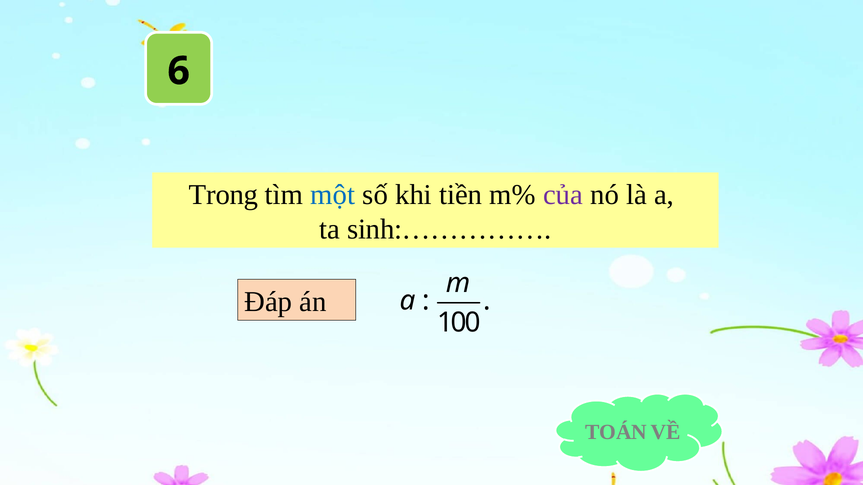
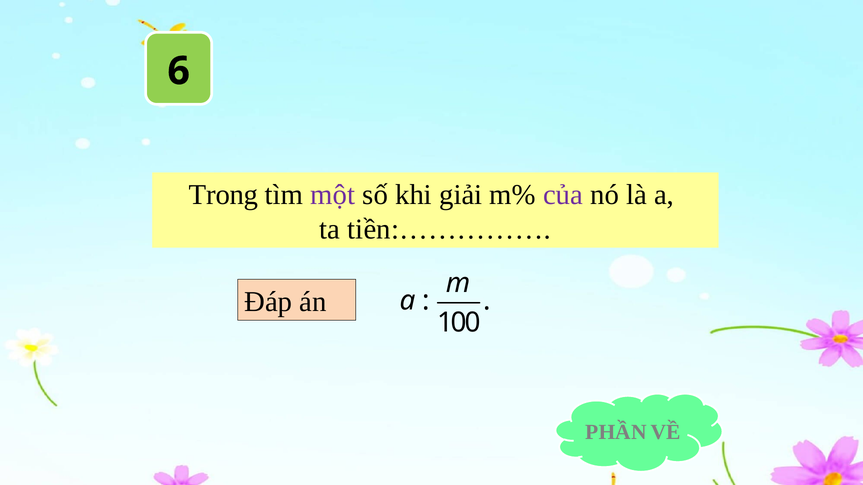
một colour: blue -> purple (333, 195)
tiền: tiền -> giải (461, 195)
sinh:……………: sinh:…………… -> tiền:…………… (449, 230)
TOÁN: TOÁN -> PHẦN (616, 433)
